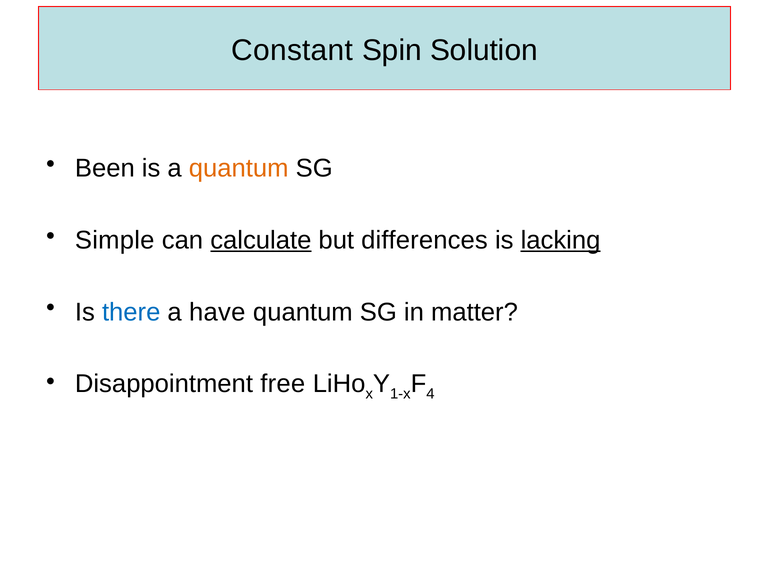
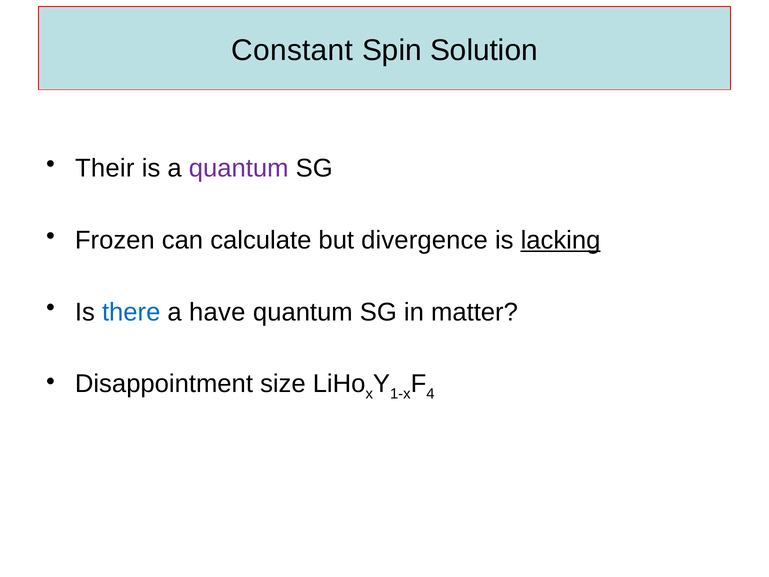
Been: Been -> Their (105, 168)
quantum colour: orange -> purple (239, 168)
Simple: Simple -> Frozen (115, 240)
calculate underline: present -> none (261, 240)
differences: differences -> divergence (425, 240)
free: free -> size (283, 384)
